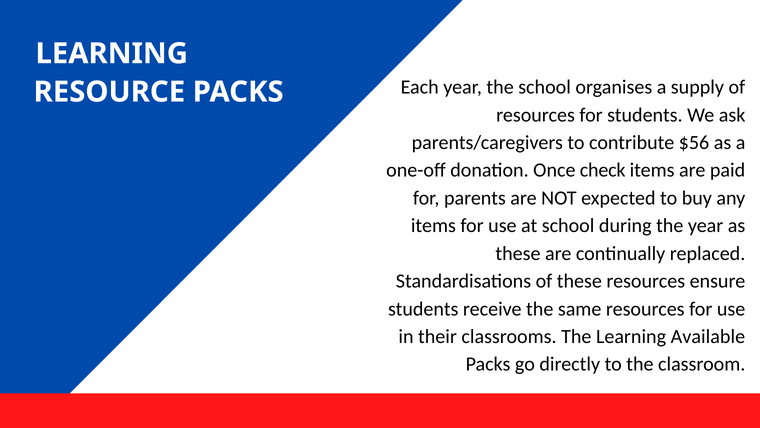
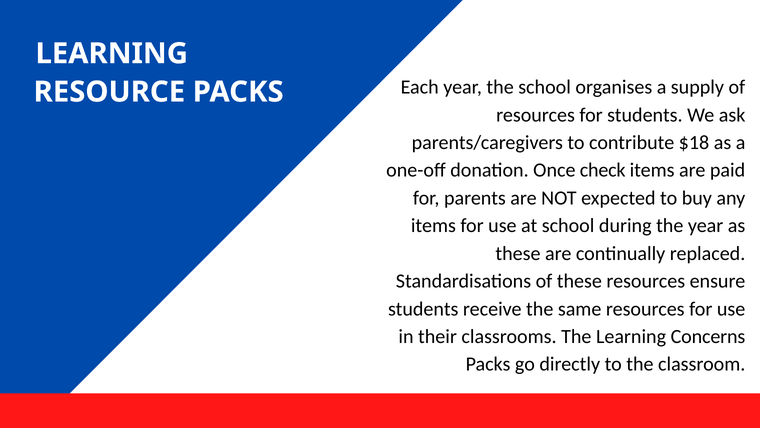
$56: $56 -> $18 (694, 142)
Available: Available -> Concerns (708, 336)
